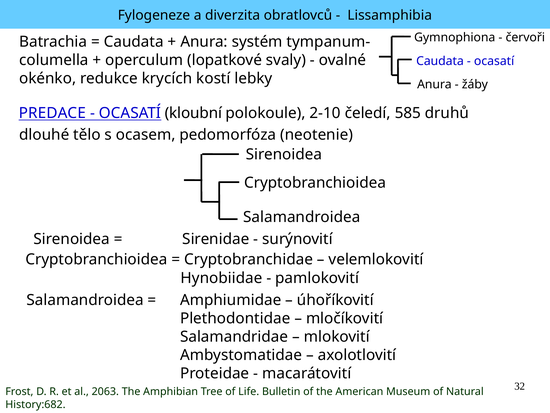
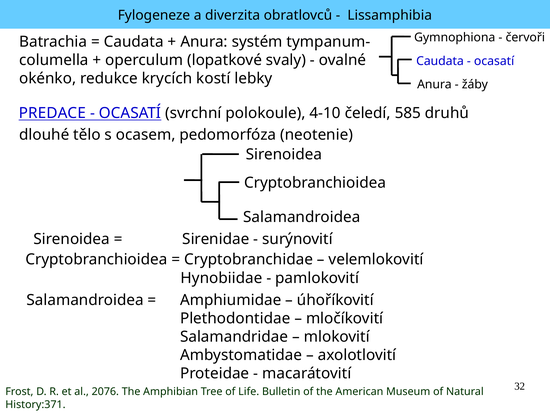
kloubní: kloubní -> svrchní (193, 113)
2-10: 2-10 -> 4-10 (325, 113)
2063: 2063 -> 2076 (105, 391)
History:682: History:682 -> History:371 (35, 404)
